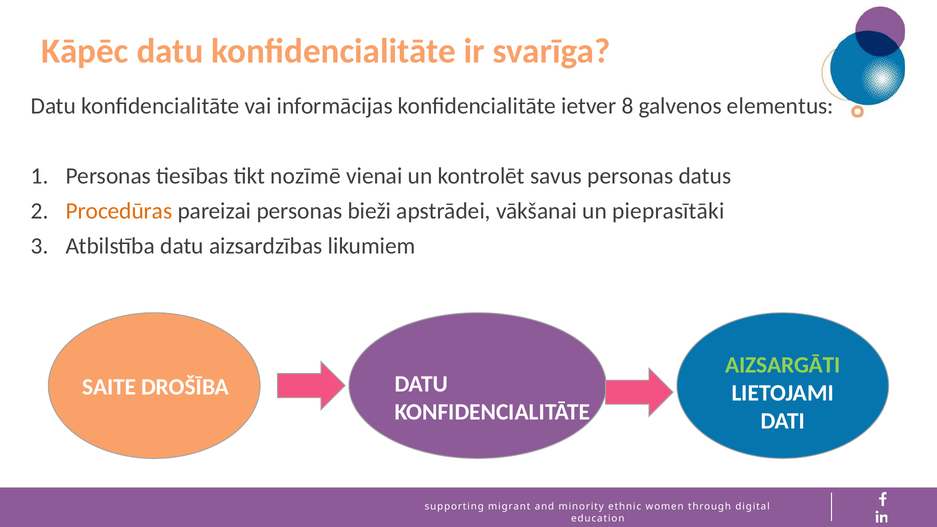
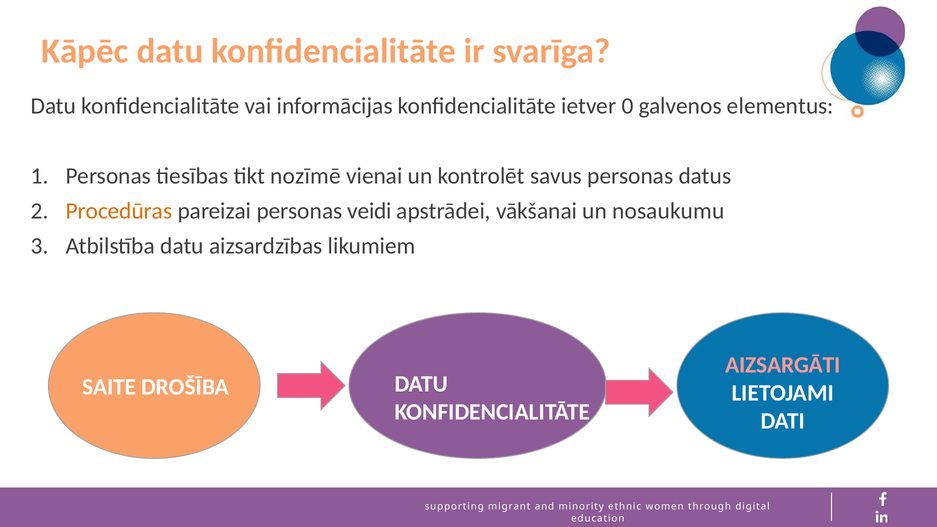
8: 8 -> 0 (628, 106)
bieži: bieži -> veidi (370, 211)
pieprasītāki: pieprasītāki -> nosaukumu (668, 211)
AIZSARGĀTI colour: light green -> pink (783, 365)
